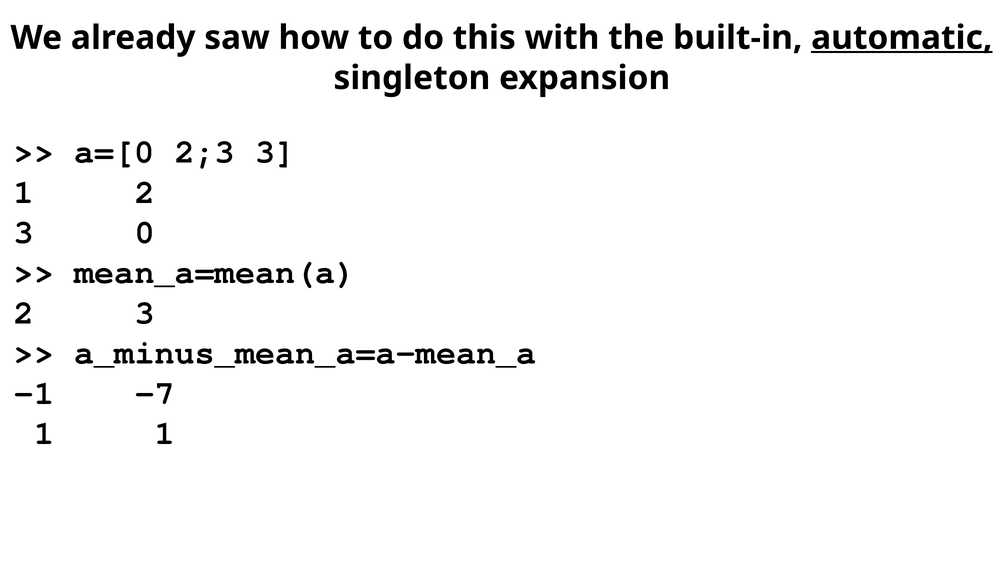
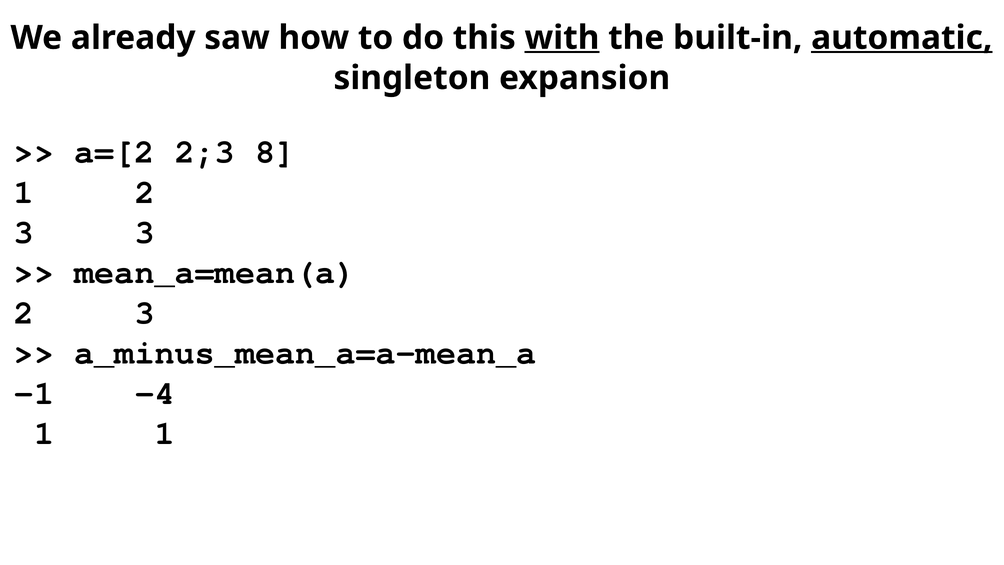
with underline: none -> present (562, 38)
a=[0: a=[0 -> a=[2 (114, 152)
2;3 3: 3 -> 8 (275, 152)
3 0: 0 -> 3 (145, 232)
-7: -7 -> -4 (155, 393)
